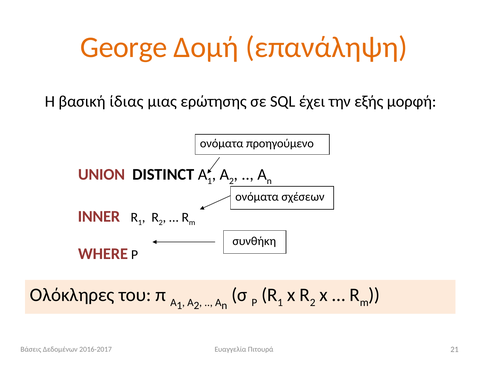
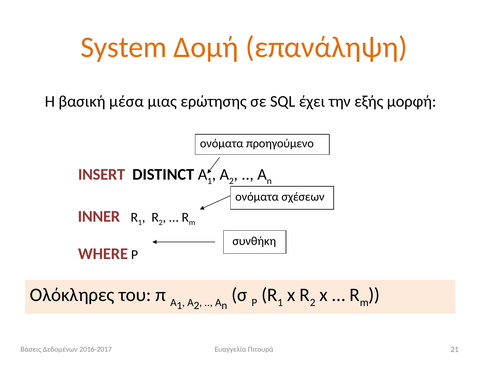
George: George -> System (124, 47)
ίδιας: ίδιας -> μέσα (126, 101)
UNION: UNION -> INSERT (102, 175)
